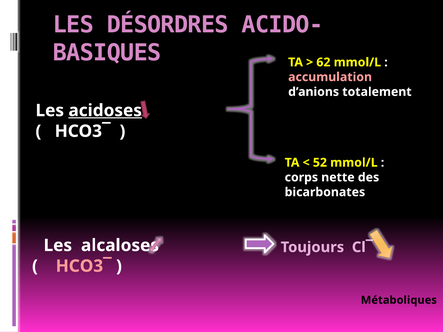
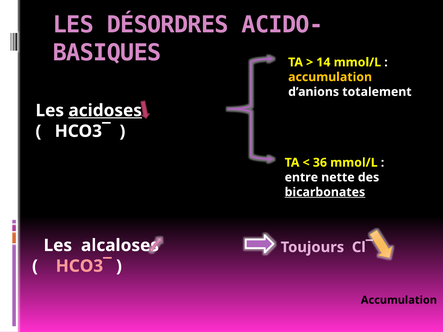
62: 62 -> 14 (323, 62)
accumulation colour: pink -> yellow (330, 77)
52: 52 -> 36 (320, 163)
corps: corps -> entre (301, 177)
bicarbonates underline: none -> present (325, 192)
Métaboliques: Métaboliques -> Accumulation (399, 300)
